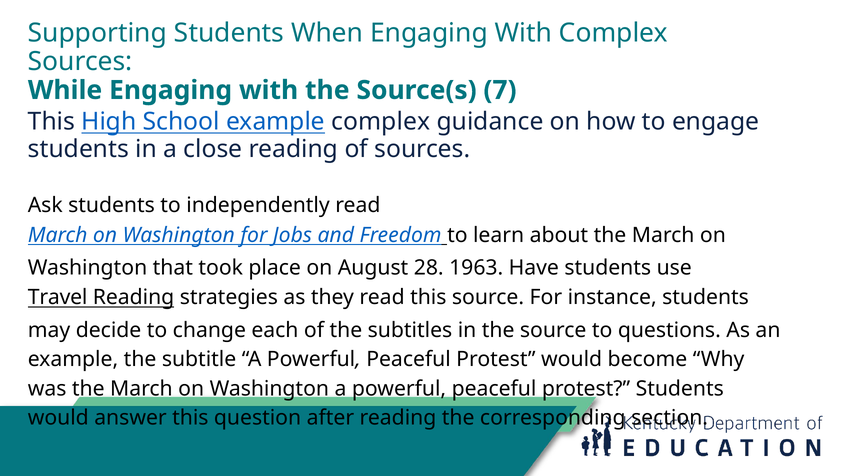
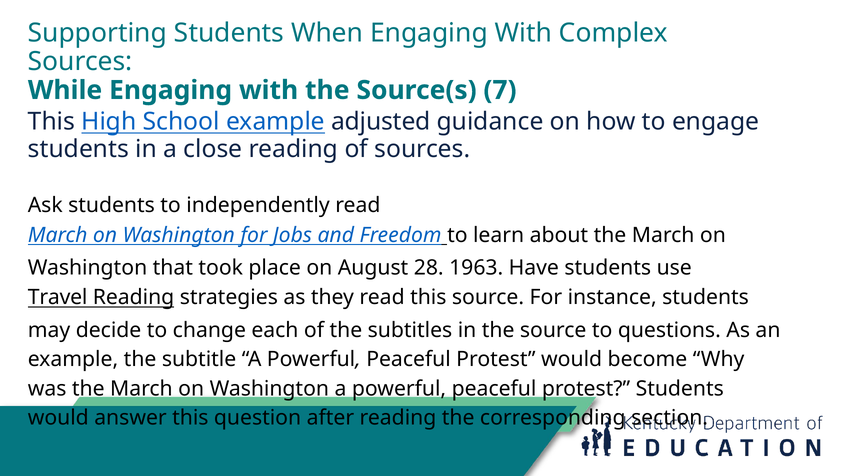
example complex: complex -> adjusted (381, 122)
